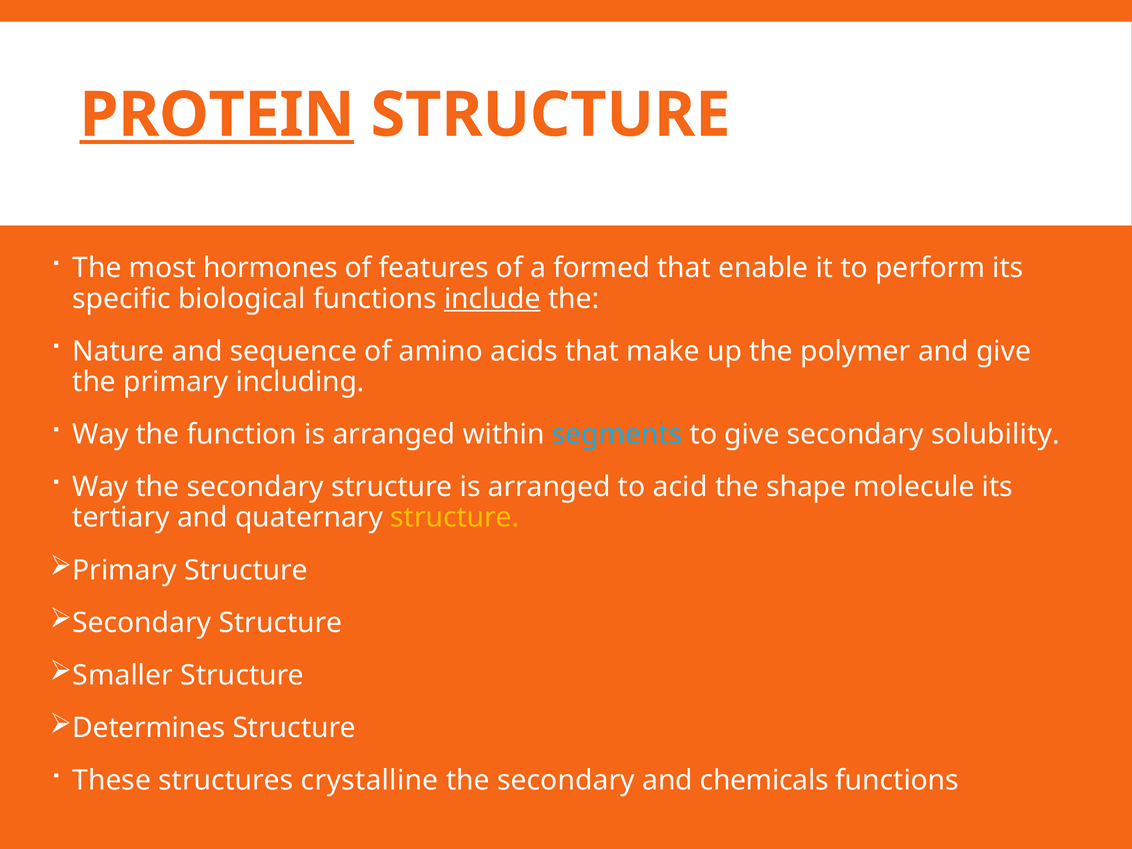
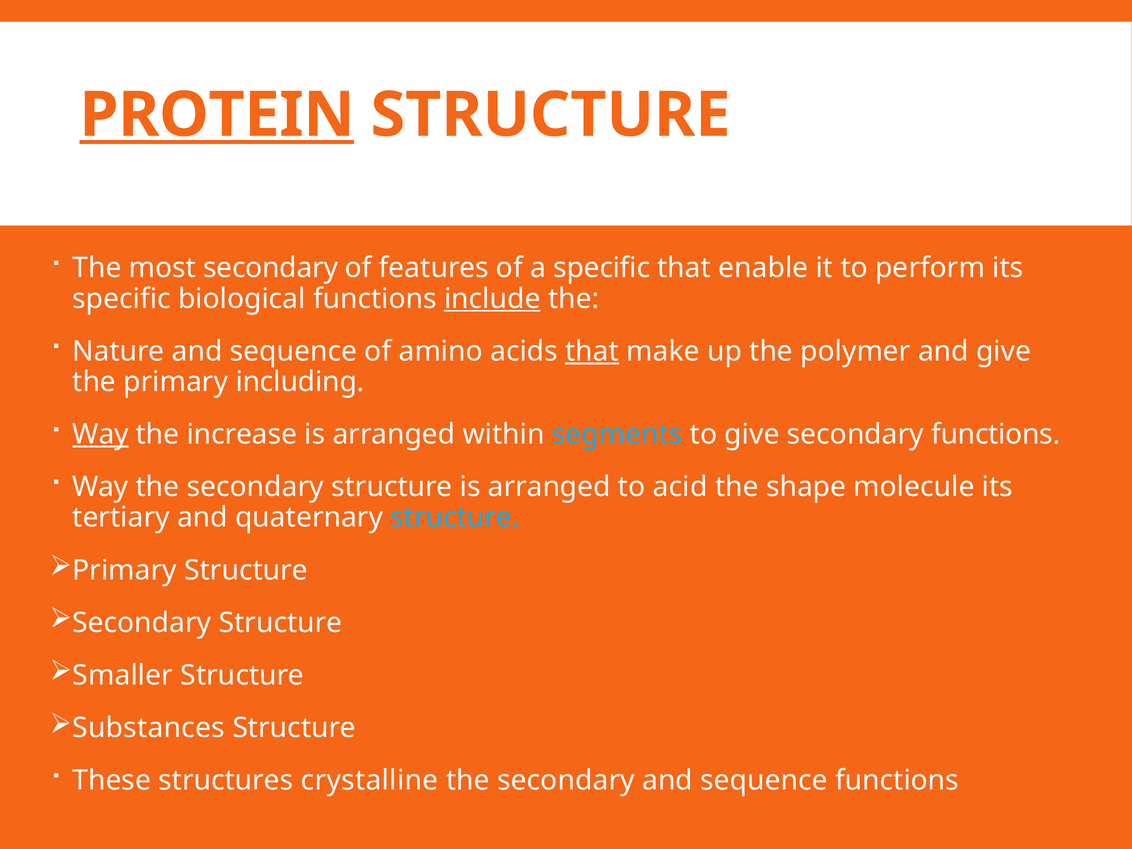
most hormones: hormones -> secondary (271, 268)
a formed: formed -> specific (602, 268)
that underline: none -> present (592, 351)
Way underline: none -> present (100, 434)
function: function -> increase (242, 434)
secondary solubility: solubility -> functions (996, 434)
structure colour: yellow -> light blue (455, 518)
Determines: Determines -> Substances (149, 728)
chemicals: chemicals -> sequence (764, 781)
